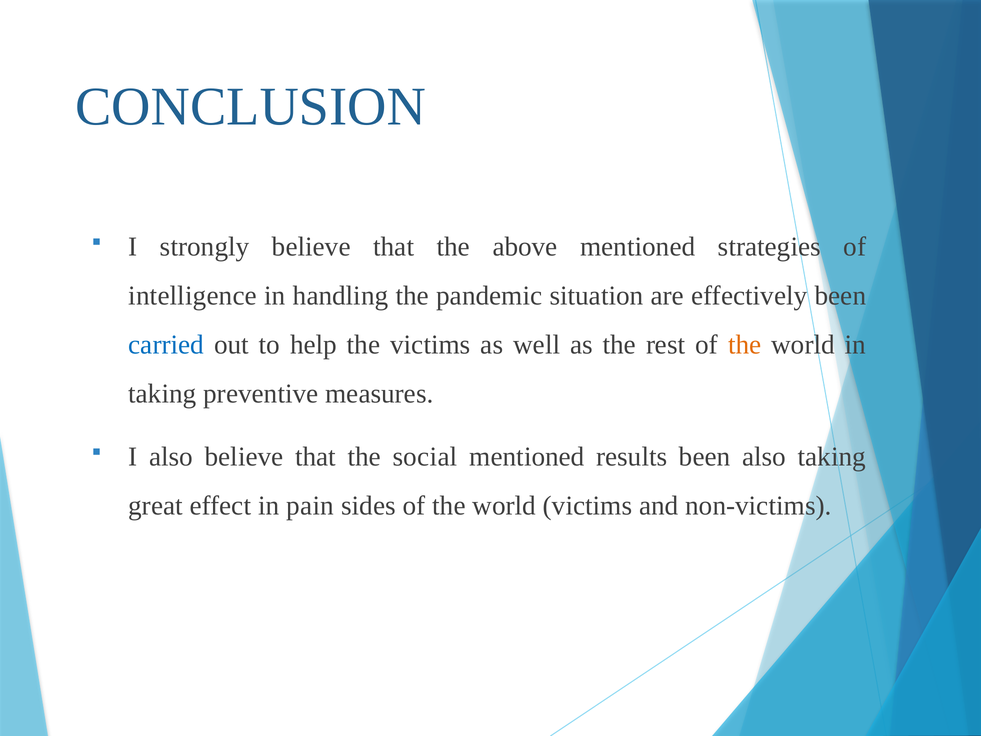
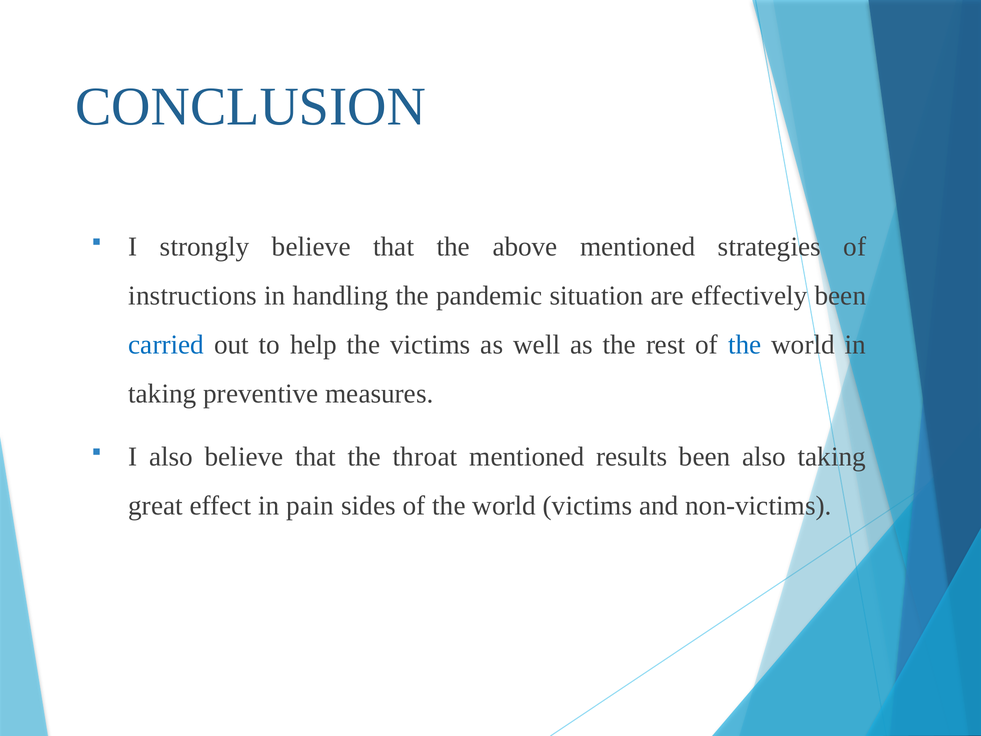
intelligence: intelligence -> instructions (193, 296)
the colour: orange -> blue (745, 345)
social: social -> throat (425, 456)
